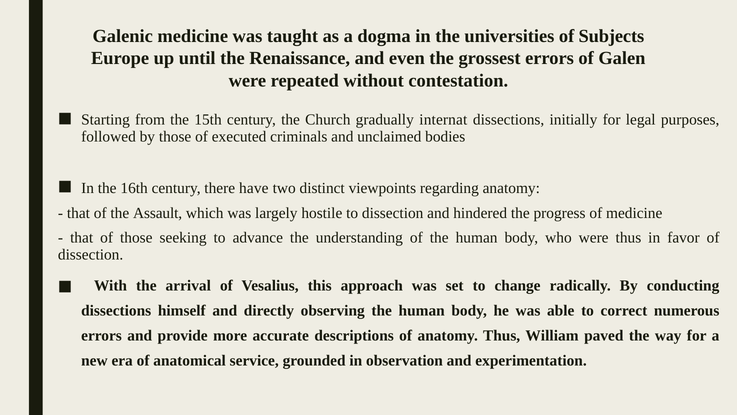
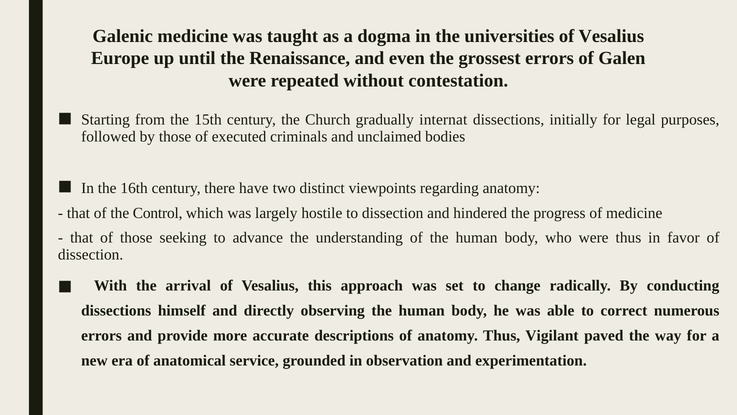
universities of Subjects: Subjects -> Vesalius (611, 36)
Assault: Assault -> Control (158, 213)
William: William -> Vigilant (552, 335)
